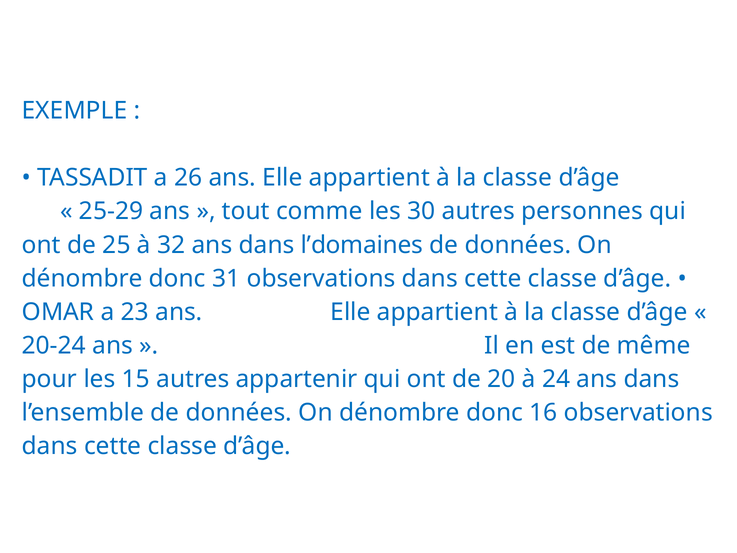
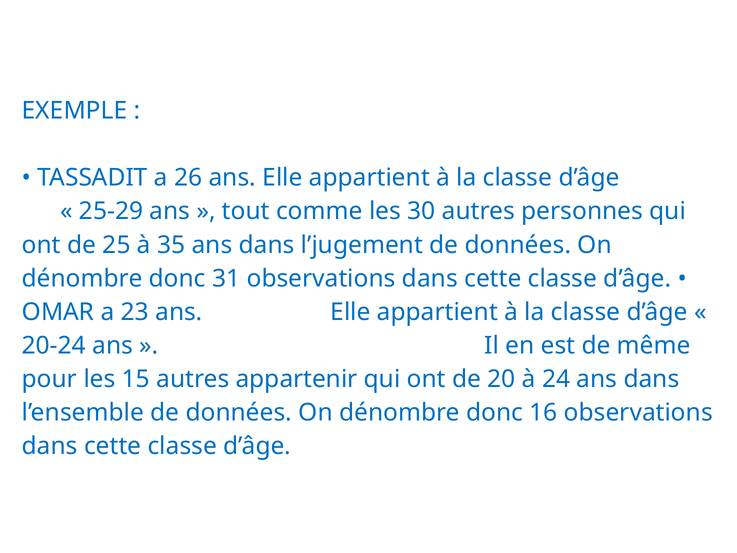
32: 32 -> 35 (171, 245)
l’domaines: l’domaines -> l’jugement (362, 245)
